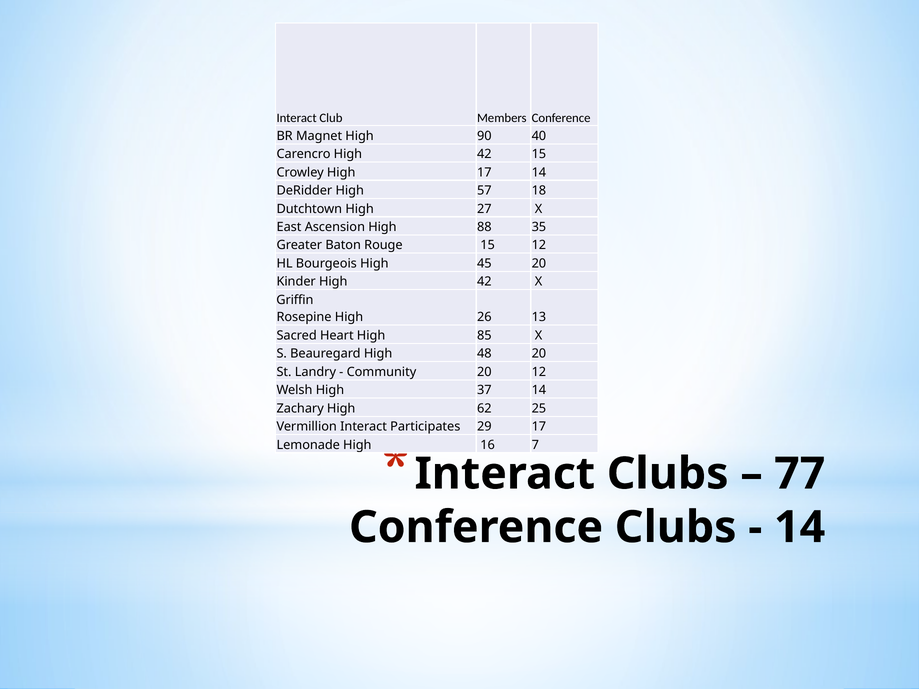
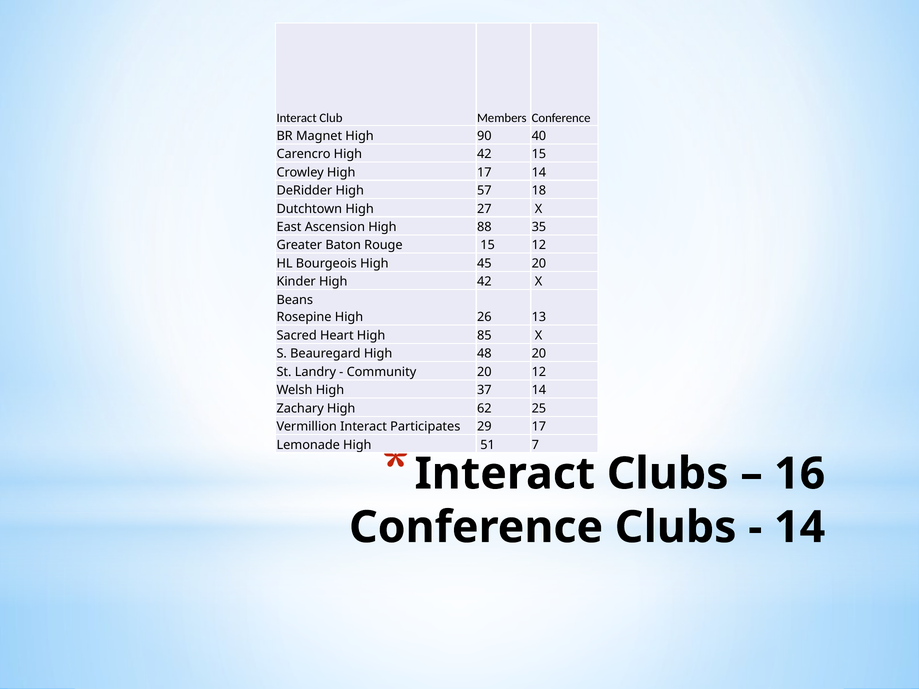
Griffin: Griffin -> Beans (295, 300)
16: 16 -> 51 (488, 445)
77: 77 -> 16 (800, 474)
